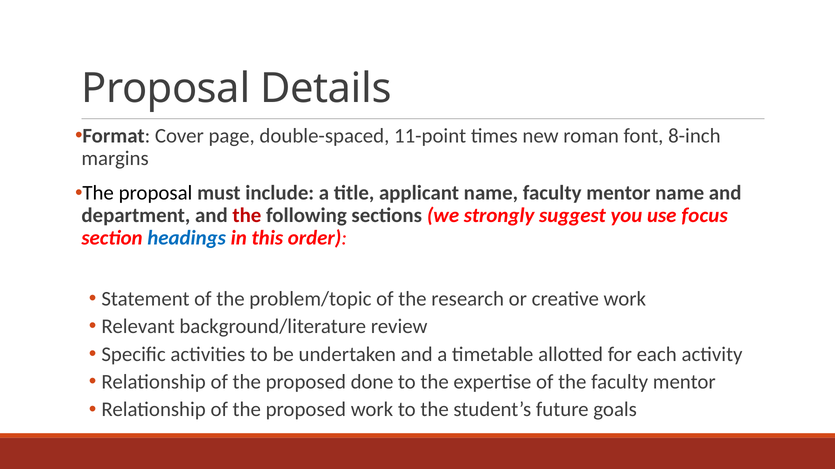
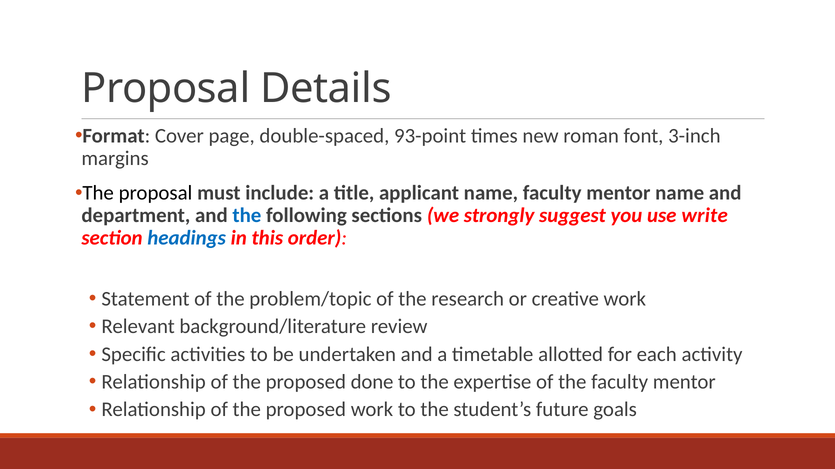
11-point: 11-point -> 93-point (430, 136)
8-inch: 8-inch -> 3-inch (694, 136)
the colour: red -> blue (247, 216)
focus: focus -> write (705, 216)
